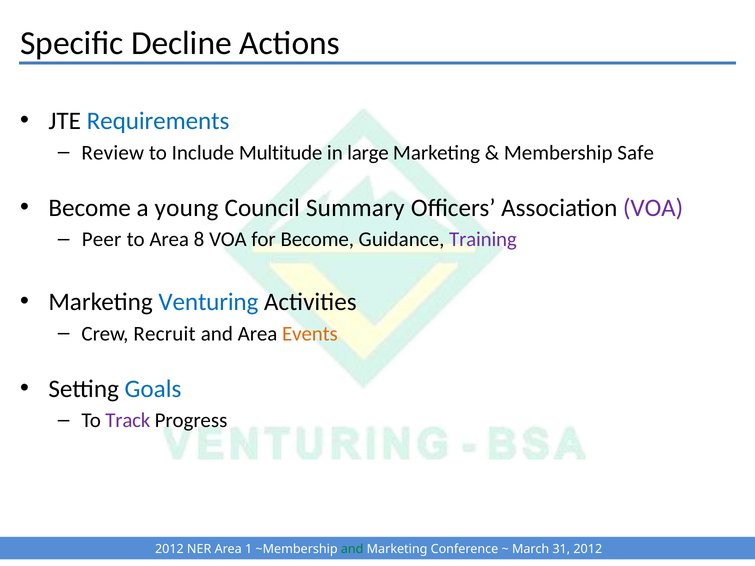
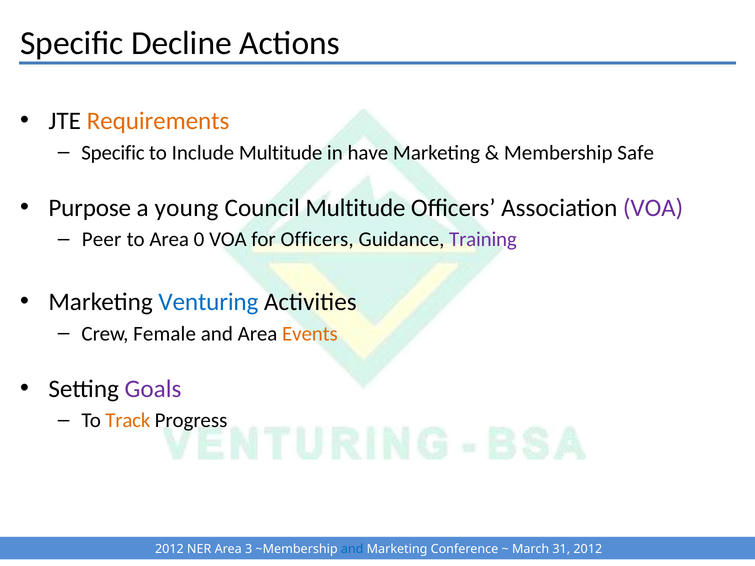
Requirements colour: blue -> orange (158, 121)
Review: Review -> Specific (113, 153)
large: large -> have (368, 153)
Become: Become -> Purpose (90, 208)
Council Summary: Summary -> Multitude (355, 208)
8: 8 -> 0 (199, 240)
for Become: Become -> Officers (317, 240)
Recruit: Recruit -> Female (165, 334)
Goals colour: blue -> purple (153, 389)
Track colour: purple -> orange (128, 421)
1: 1 -> 3 (249, 549)
and colour: green -> blue (352, 549)
